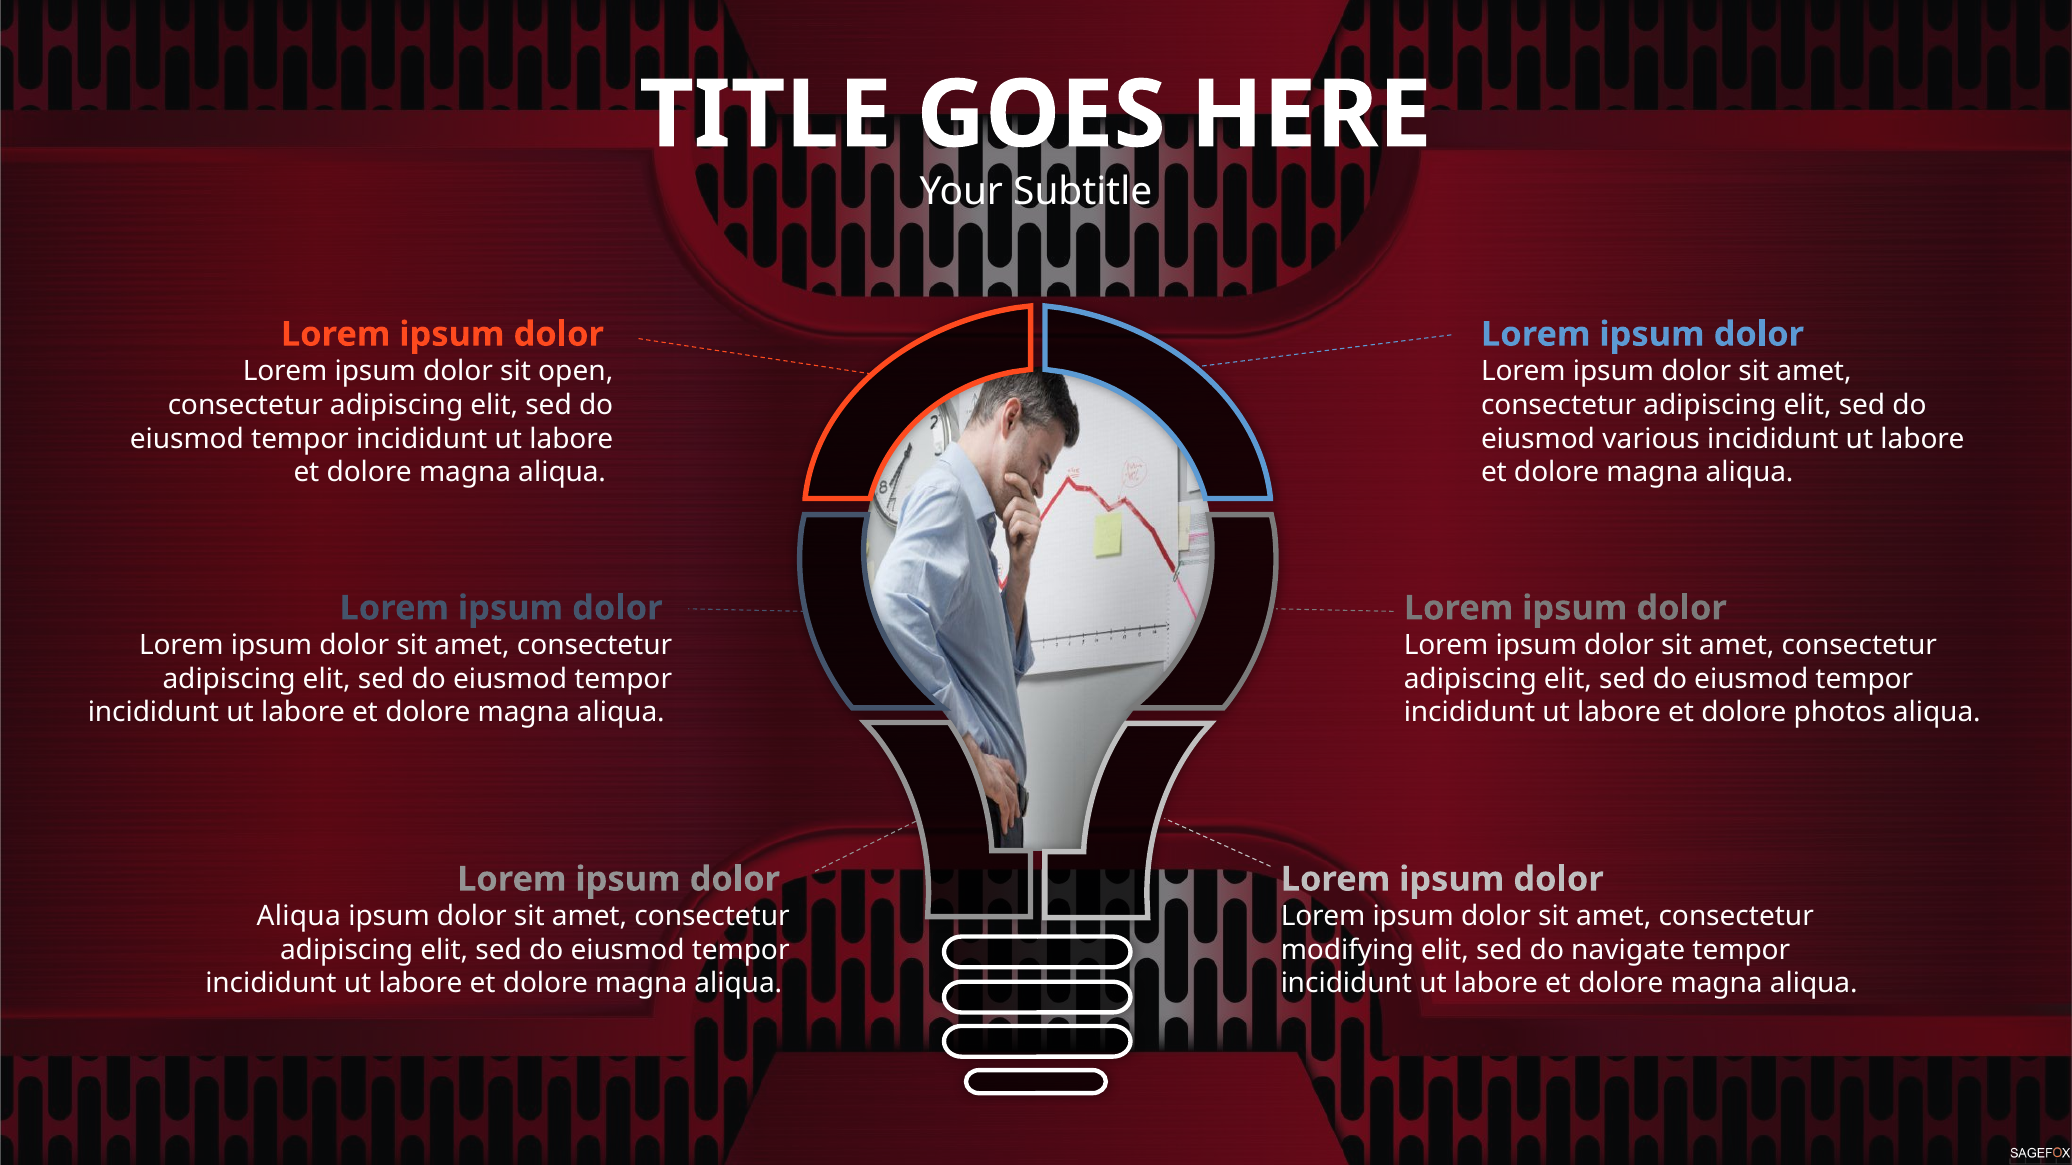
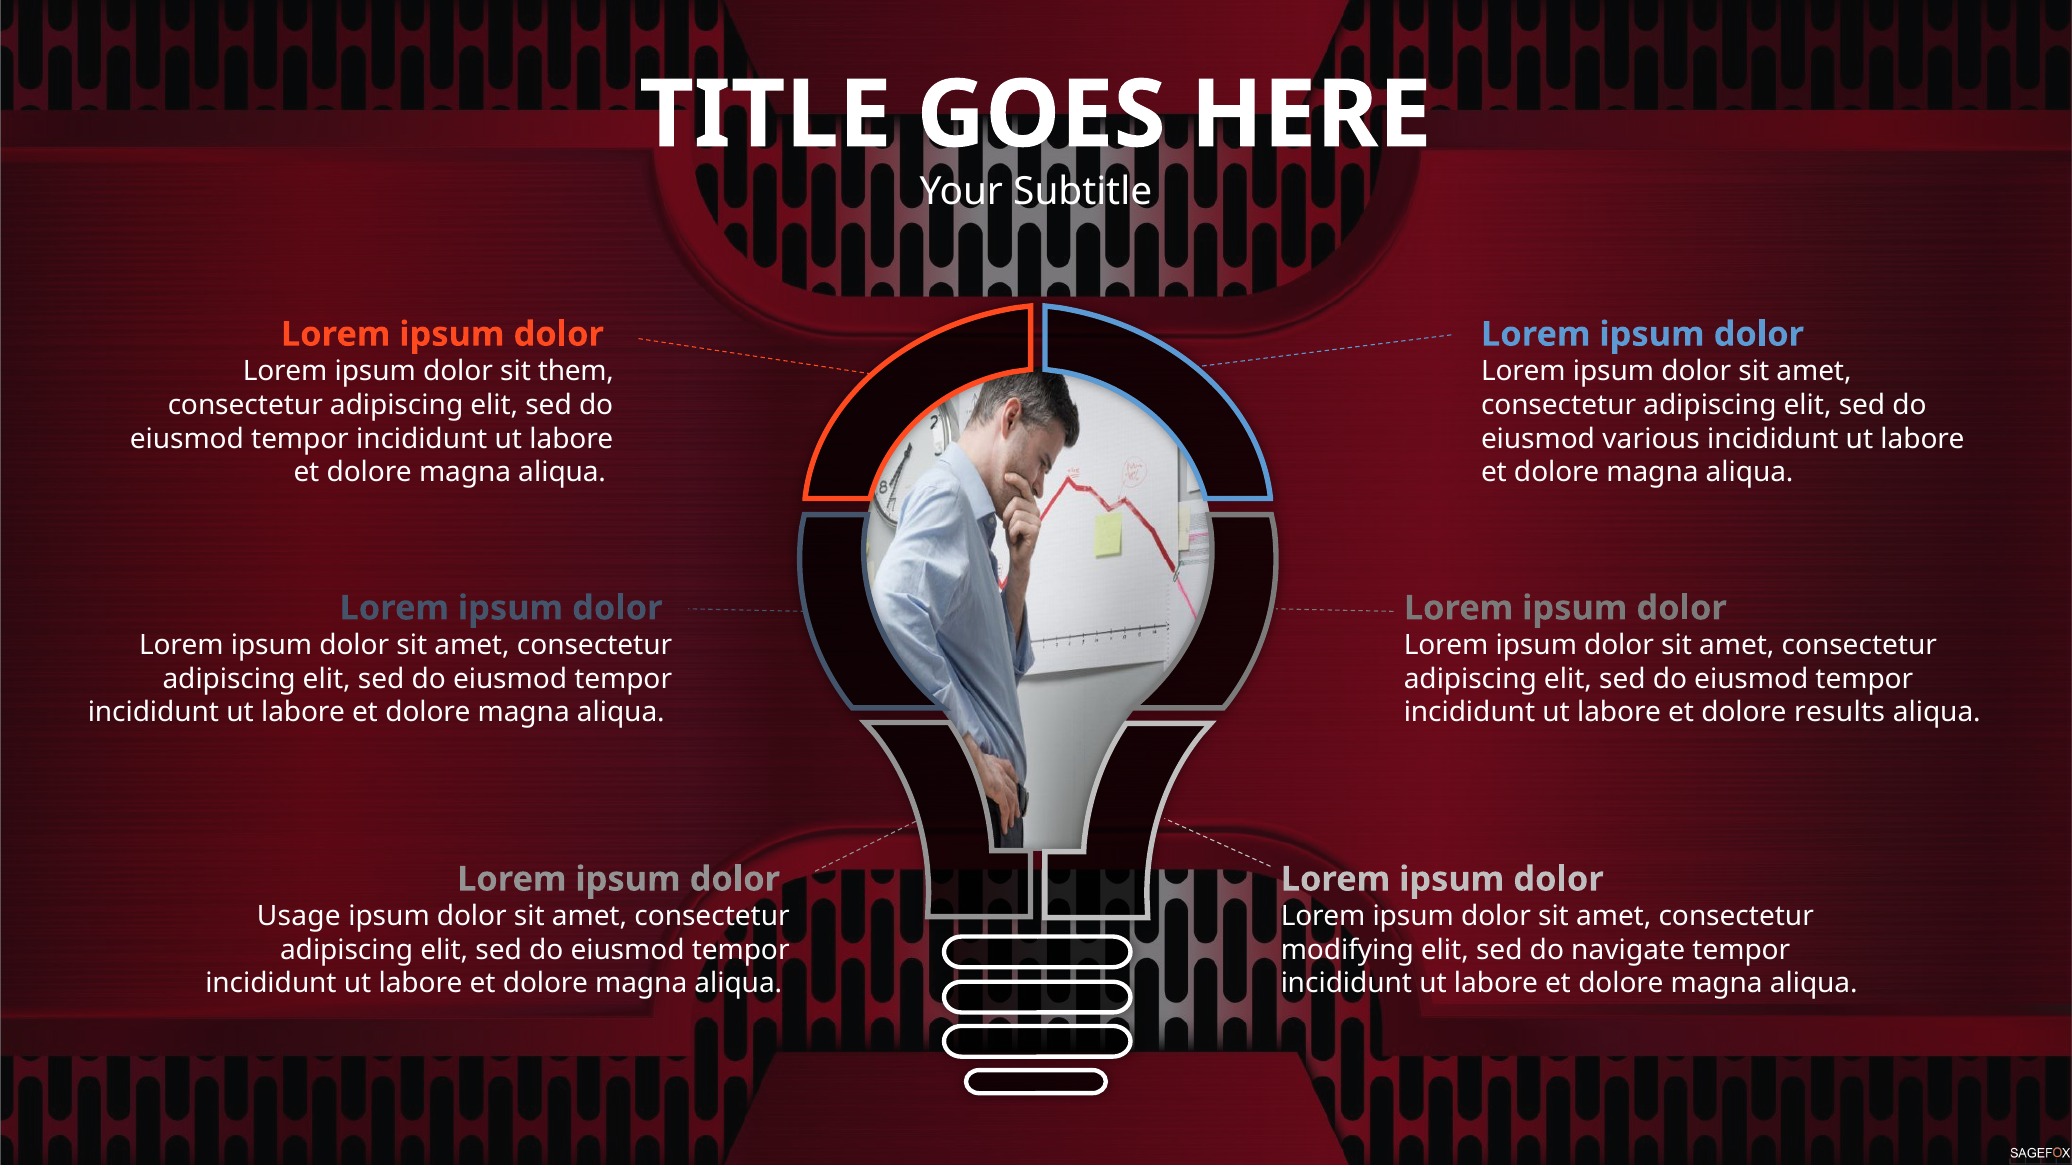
open: open -> them (576, 372)
photos: photos -> results (1840, 713)
Aliqua: Aliqua -> Usage (299, 917)
